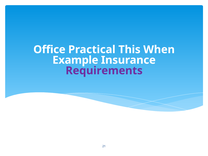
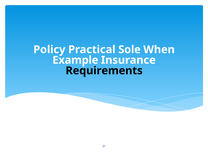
Office: Office -> Policy (49, 50)
This: This -> Sole (129, 50)
Requirements colour: purple -> black (104, 71)
